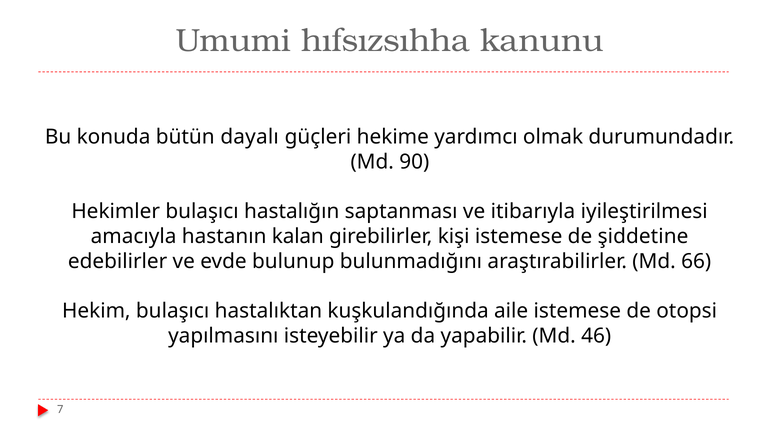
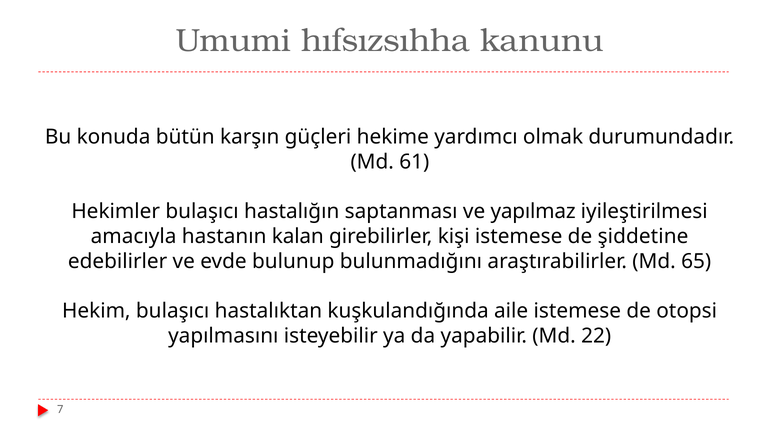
dayalı: dayalı -> karşın (250, 137)
90: 90 -> 61 (414, 162)
itibarıyla: itibarıyla -> yapılmaz (533, 212)
66: 66 -> 65 (696, 261)
46: 46 -> 22 (596, 336)
